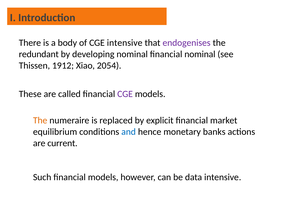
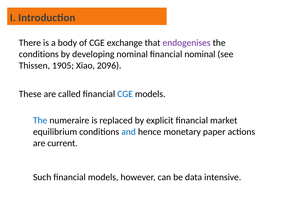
CGE intensive: intensive -> exchange (125, 43)
redundant: redundant -> conditions (39, 54)
1912: 1912 -> 1905 (63, 65)
2054: 2054 -> 2096 (109, 65)
CGE colour: purple -> blue (125, 94)
The colour: orange -> blue (40, 120)
banks: banks -> paper (214, 132)
